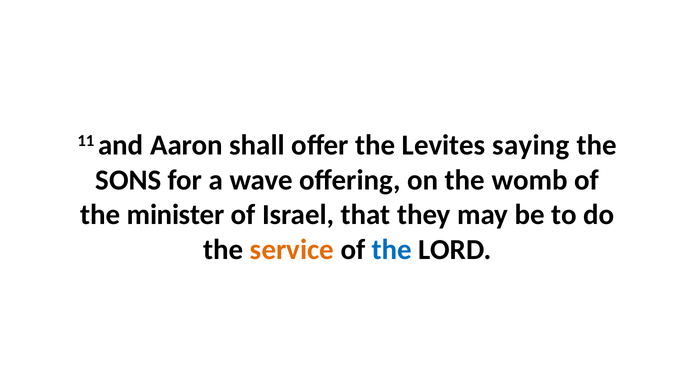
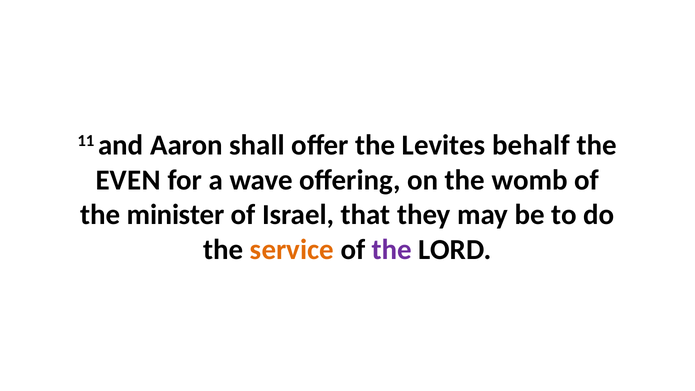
saying: saying -> behalf (531, 145)
SONS: SONS -> EVEN (128, 180)
the colour: blue -> purple (392, 250)
